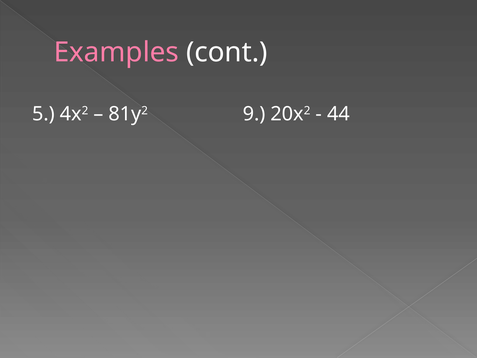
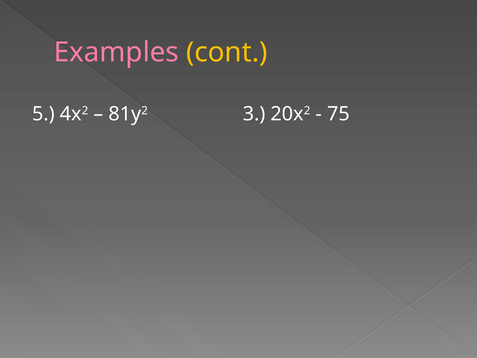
cont colour: white -> yellow (227, 52)
9: 9 -> 3 (254, 114)
44: 44 -> 75 (338, 114)
